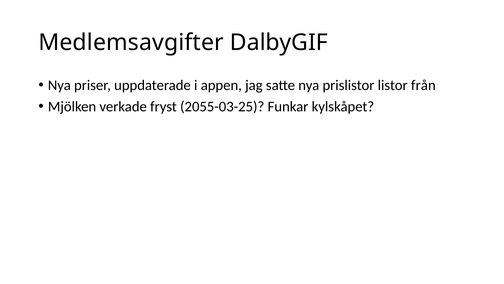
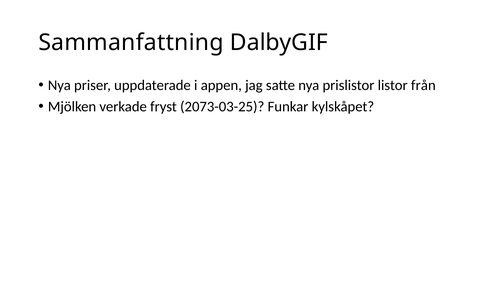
Medlemsavgifter: Medlemsavgifter -> Sammanfattning (131, 42)
2055-03-25: 2055-03-25 -> 2073-03-25 (222, 106)
